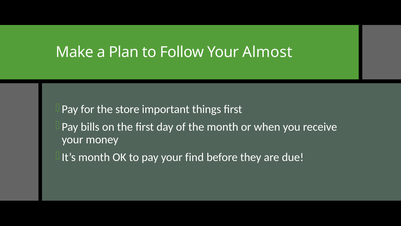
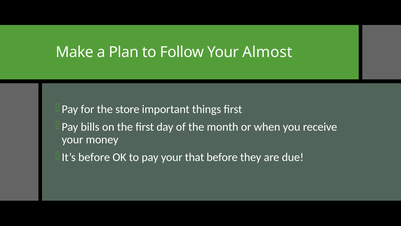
It’s month: month -> before (94, 157)
find: find -> that (195, 157)
